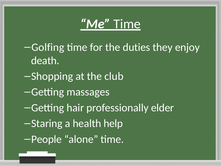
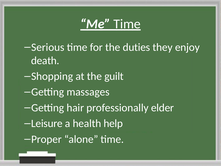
Golfing: Golfing -> Serious (48, 47)
club: club -> guilt (114, 76)
Staring: Staring -> Leisure (47, 123)
People: People -> Proper (46, 139)
